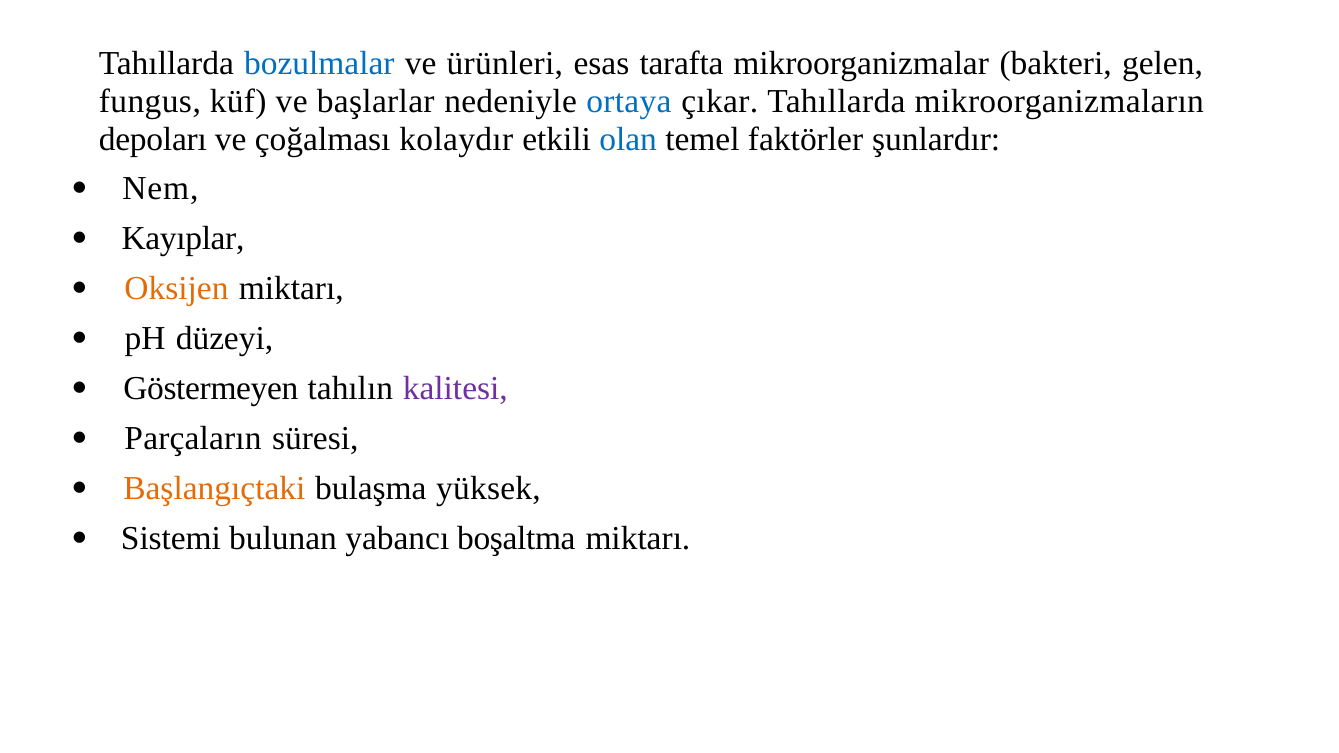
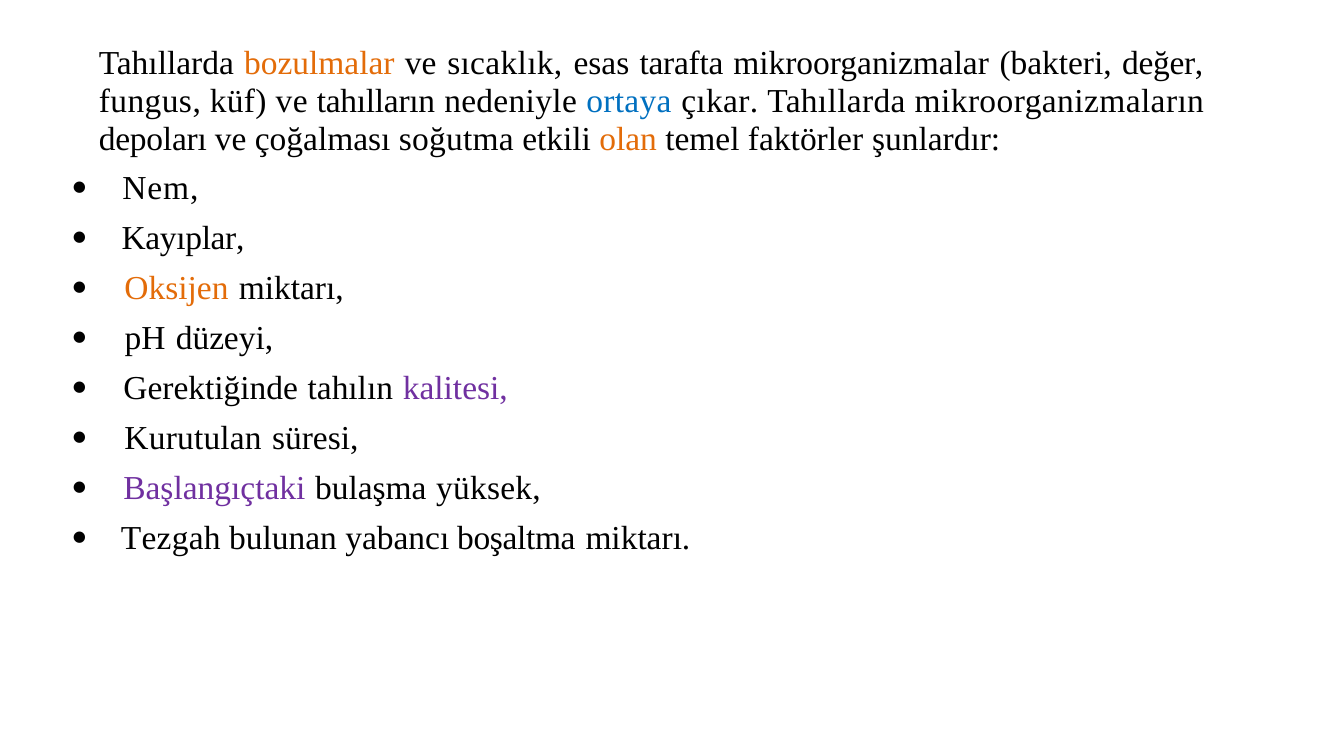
bozulmalar colour: blue -> orange (319, 63)
ürünleri: ürünleri -> sıcaklık (505, 63)
gelen: gelen -> değer (1163, 63)
başlarlar: başlarlar -> tahılların (376, 101)
kolaydır: kolaydır -> soğutma (456, 139)
olan colour: blue -> orange (628, 139)
Göstermeyen: Göstermeyen -> Gerektiğinde (211, 389)
Parçaların: Parçaların -> Kurutulan (193, 439)
Başlangıçtaki colour: orange -> purple (214, 489)
Sistemi: Sistemi -> Tezgah (171, 539)
